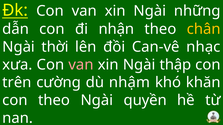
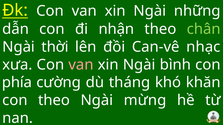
chân colour: yellow -> light green (204, 29)
thập: thập -> bình (175, 65)
trên: trên -> phía (17, 83)
nhậm: nhậm -> tháng (130, 83)
quyền: quyền -> mừng (145, 101)
